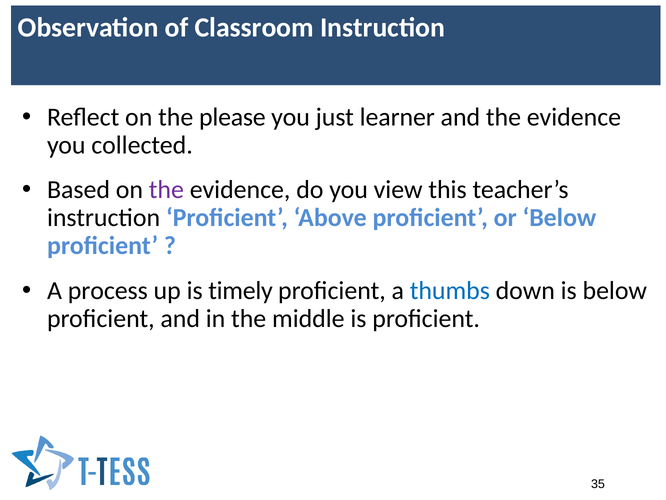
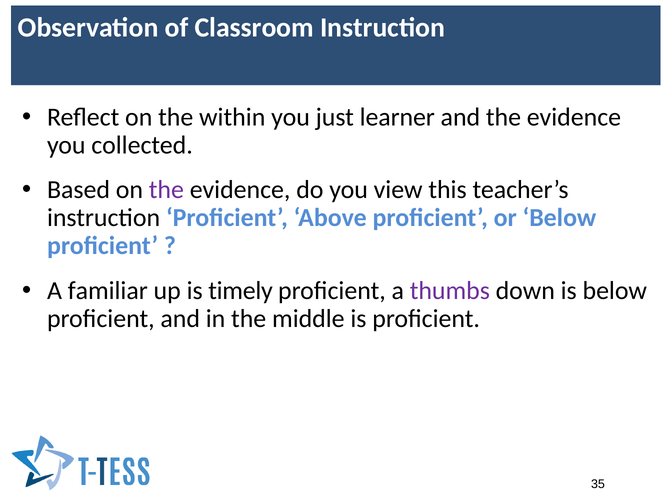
please: please -> within (232, 117)
process: process -> familiar (108, 290)
thumbs colour: blue -> purple (450, 290)
